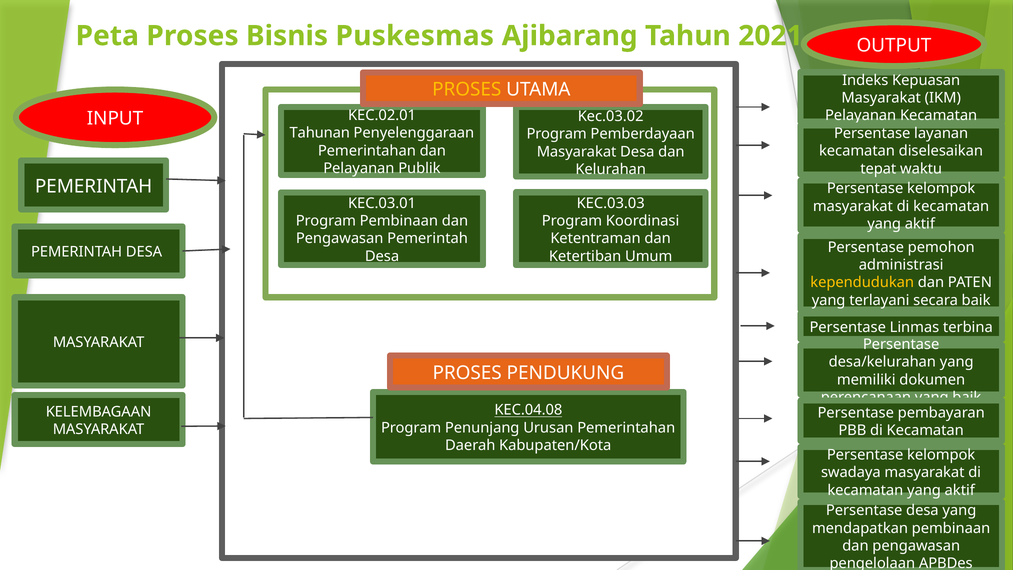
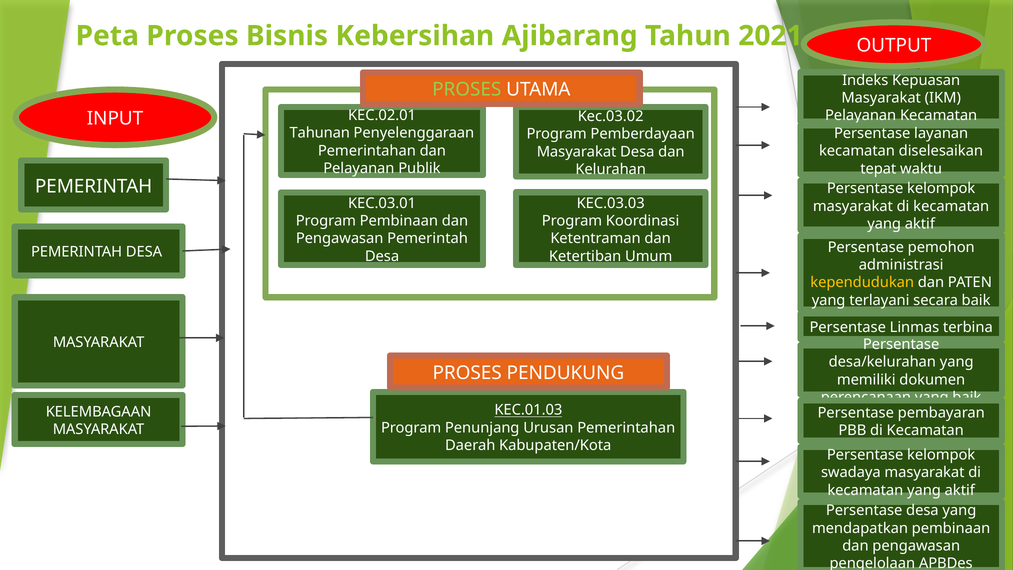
Puskesmas: Puskesmas -> Kebersihan (415, 36)
PROSES colour: yellow -> light green (467, 90)
KEC.04.08: KEC.04.08 -> KEC.01.03 (528, 410)
